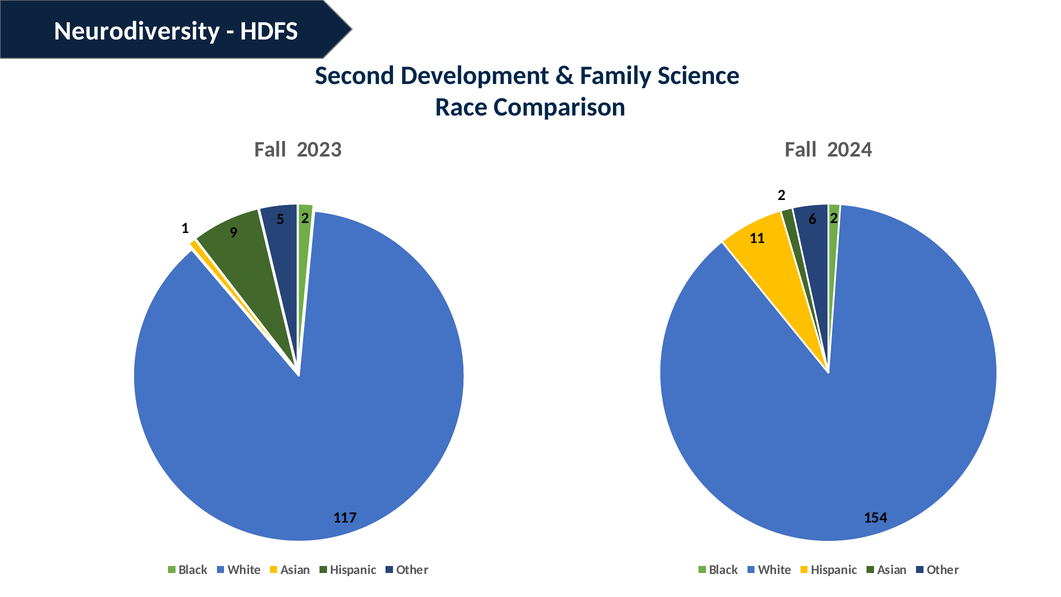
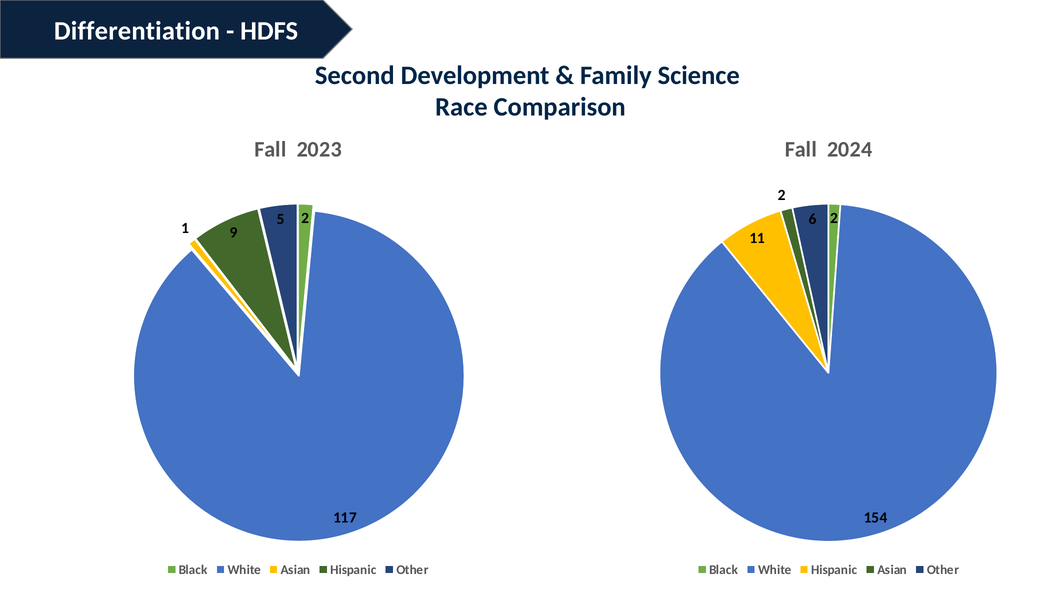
Neurodiversity: Neurodiversity -> Differentiation (137, 31)
